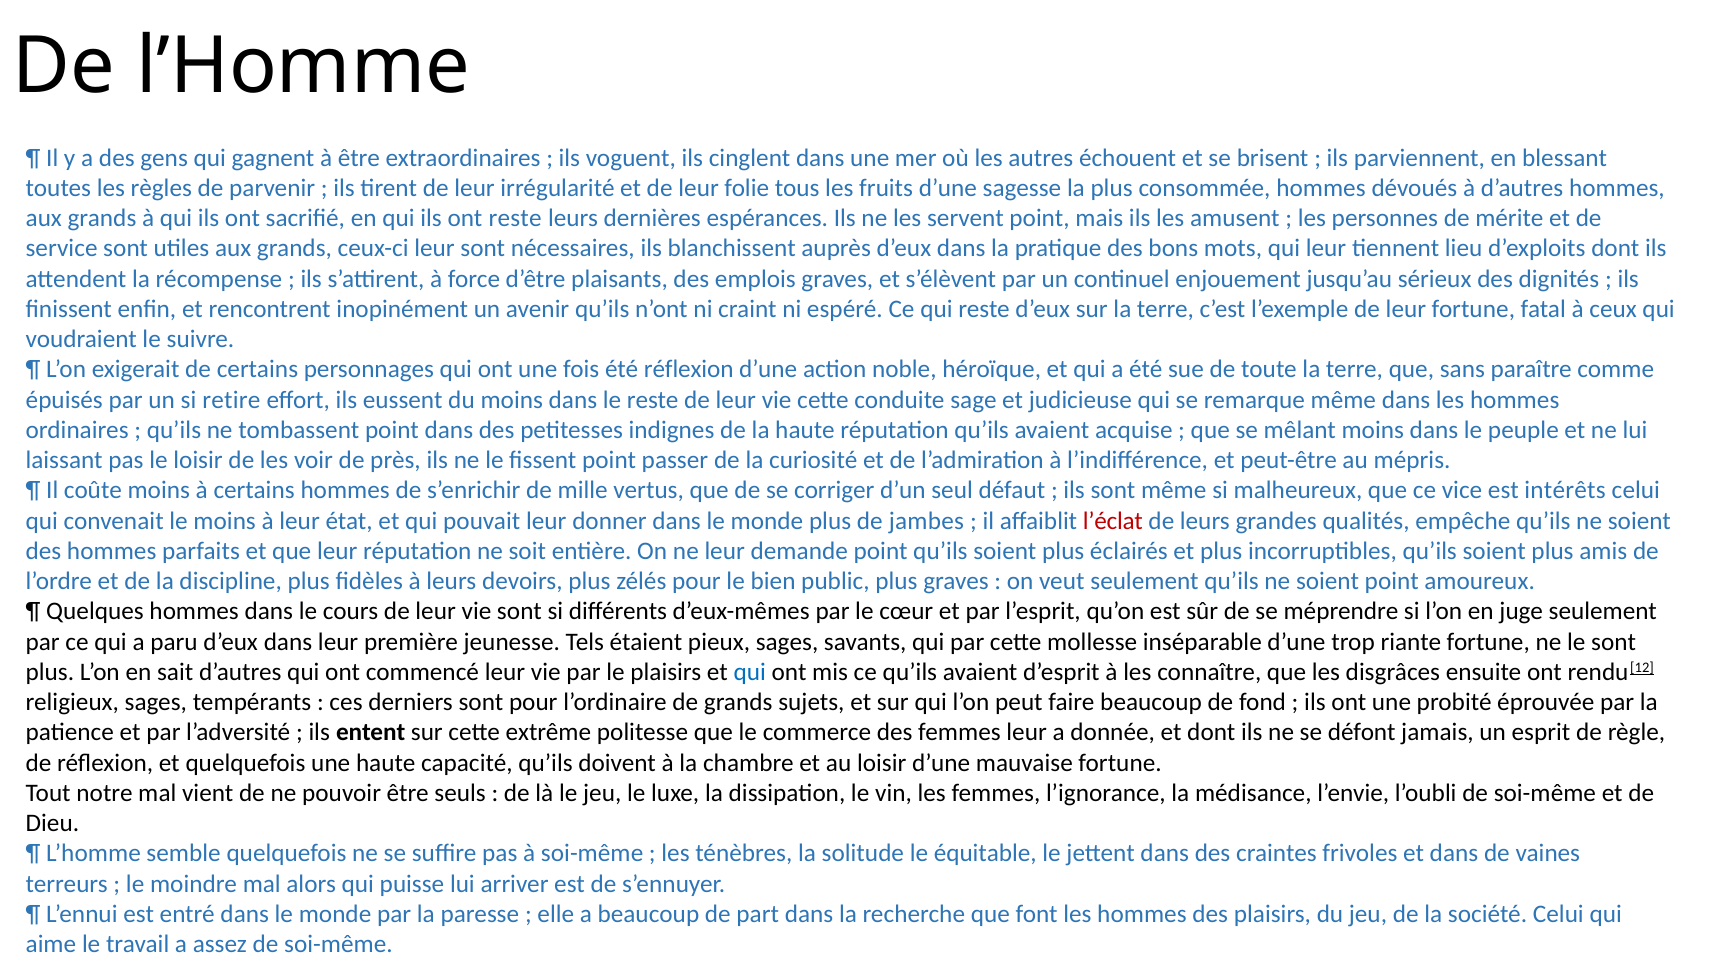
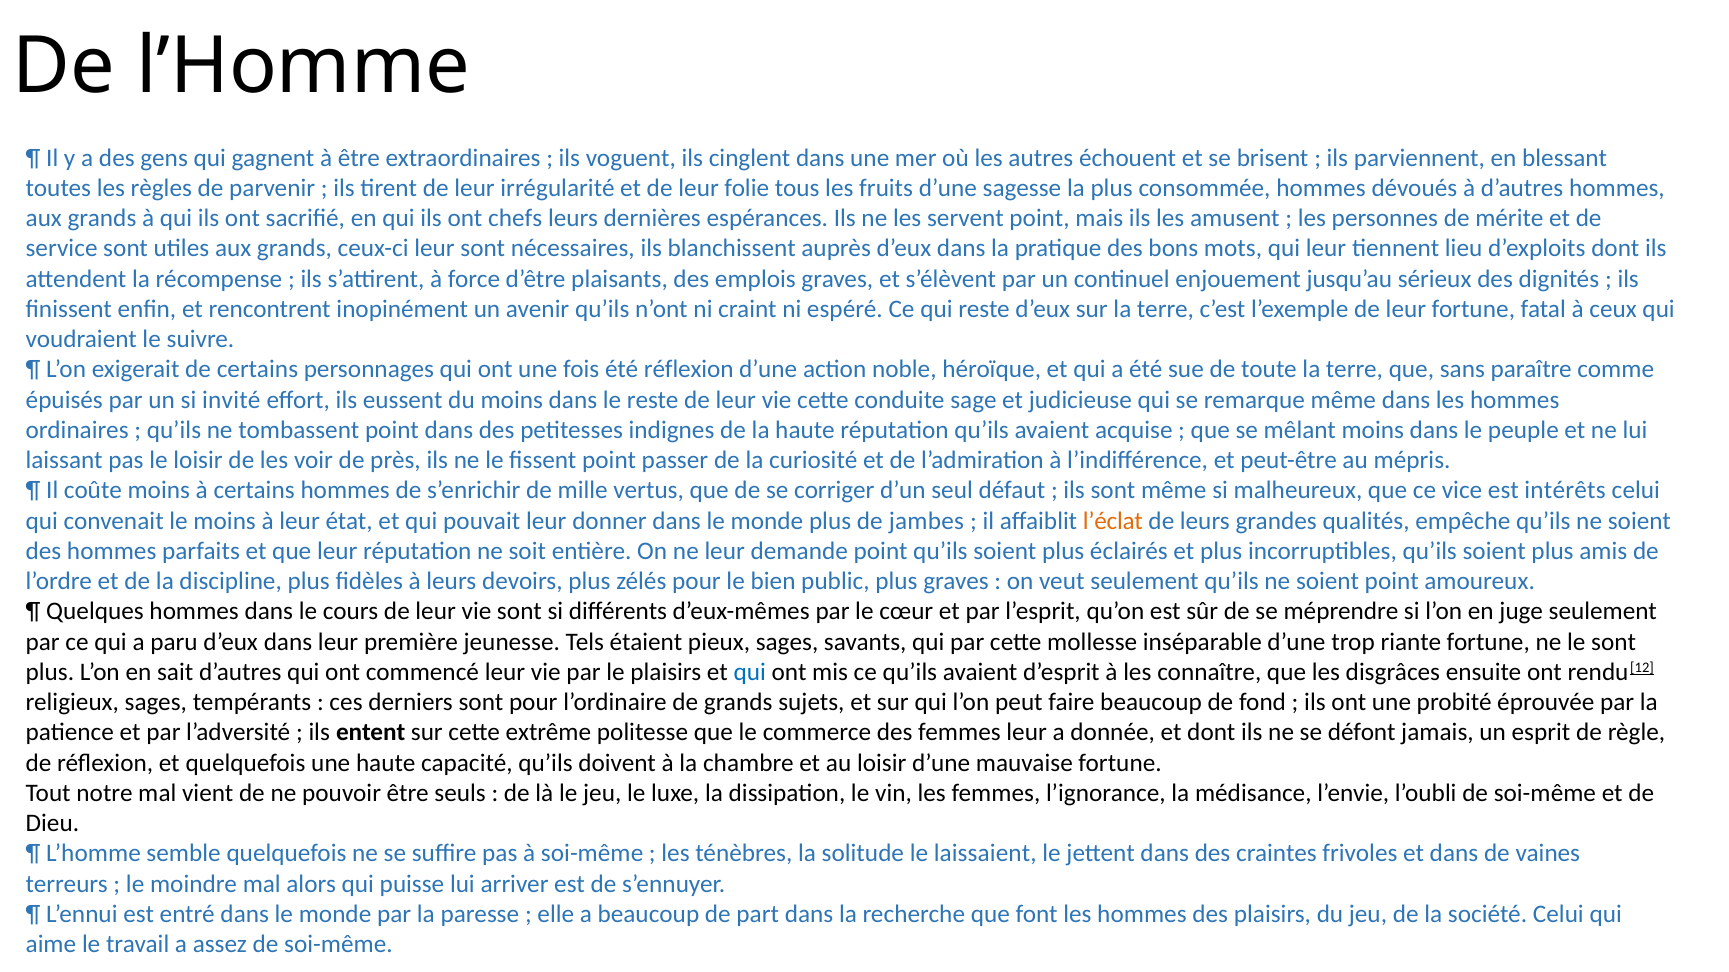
ont reste: reste -> chefs (515, 218)
retire: retire -> invité (231, 400)
l’éclat colour: red -> orange (1113, 521)
équitable: équitable -> laissaient (985, 854)
